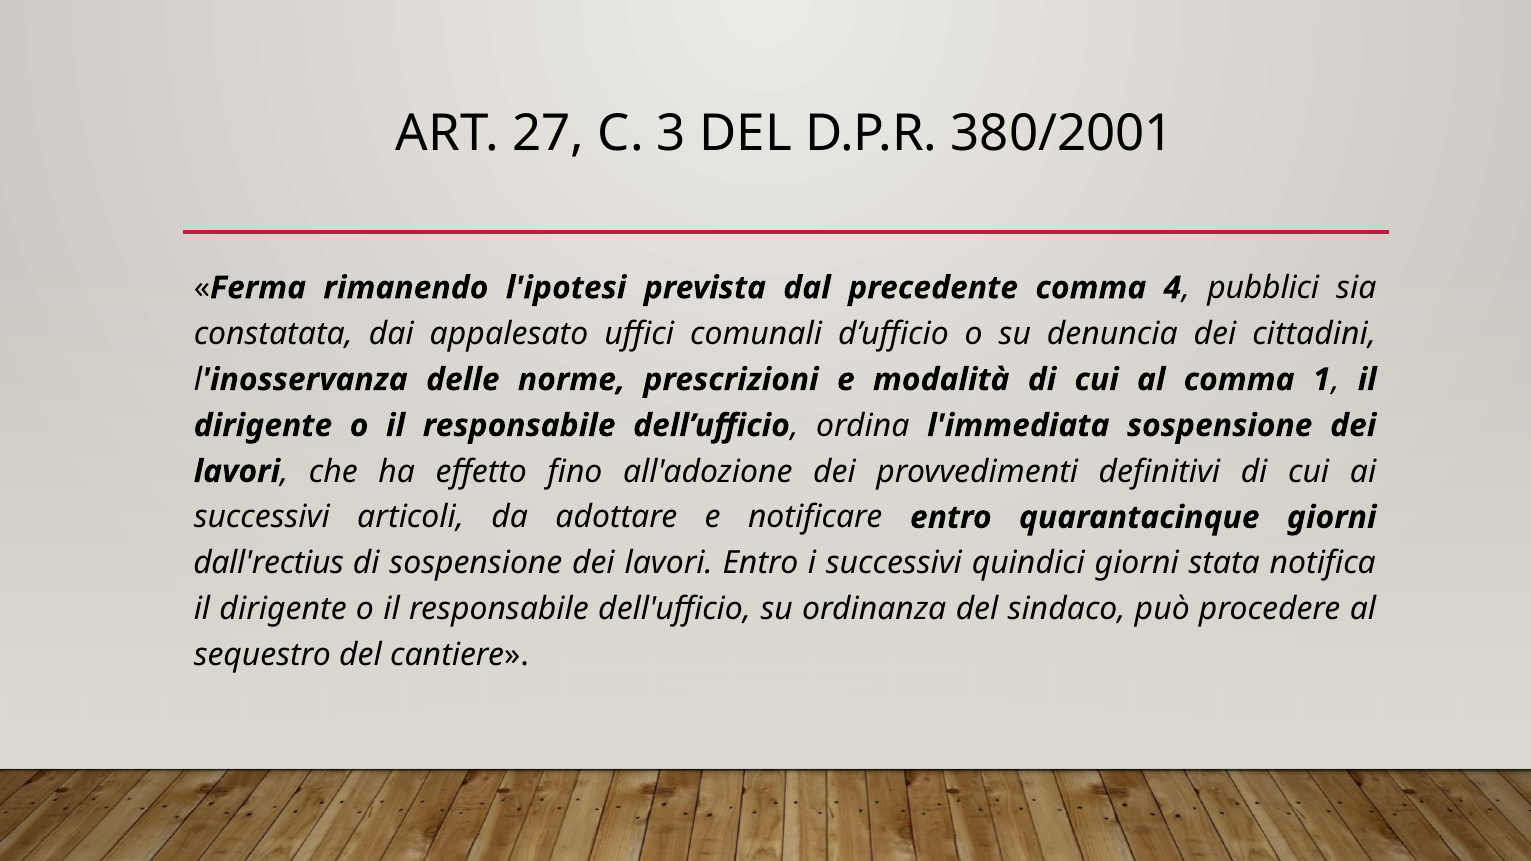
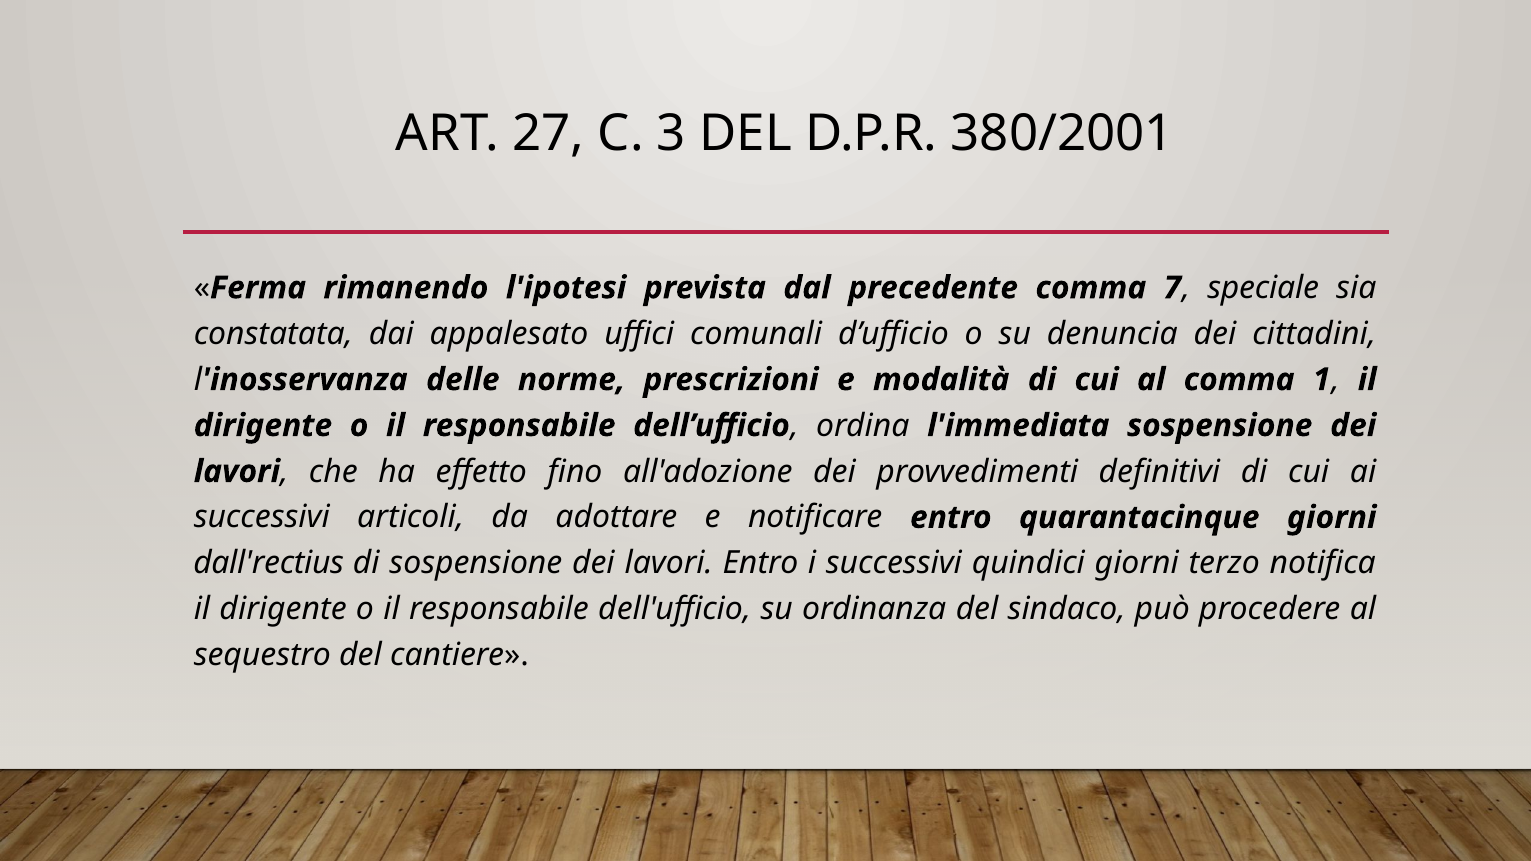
4: 4 -> 7 (1172, 288)
pubblici: pubblici -> speciale (1263, 288)
stata: stata -> terzo (1224, 563)
